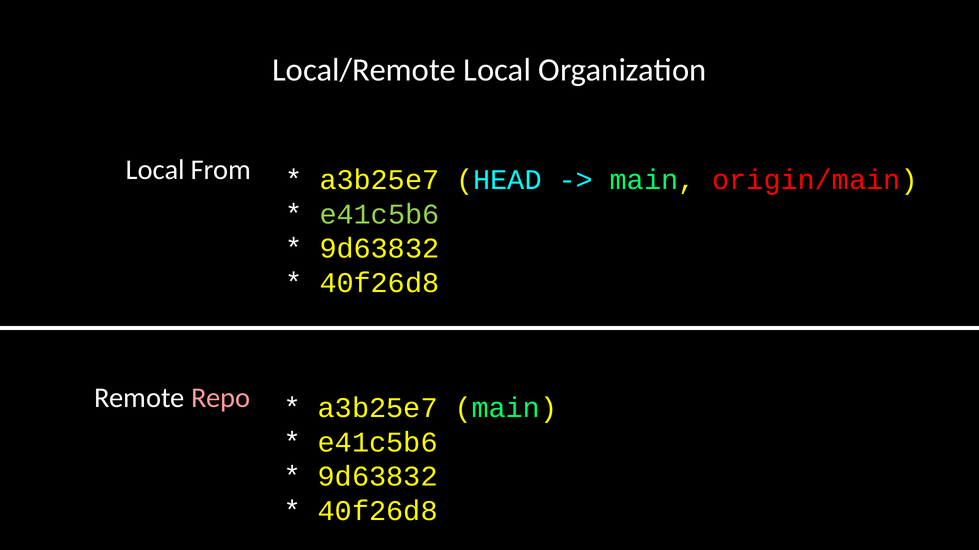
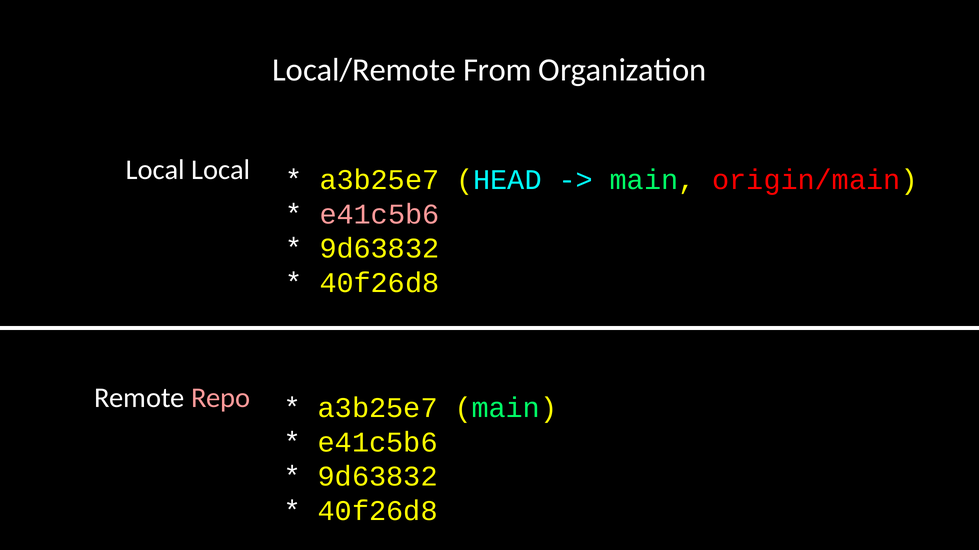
Local/Remote Local: Local -> From (497, 70)
Local From: From -> Local (221, 170)
e41c5b6 colour: light green -> pink (379, 215)
